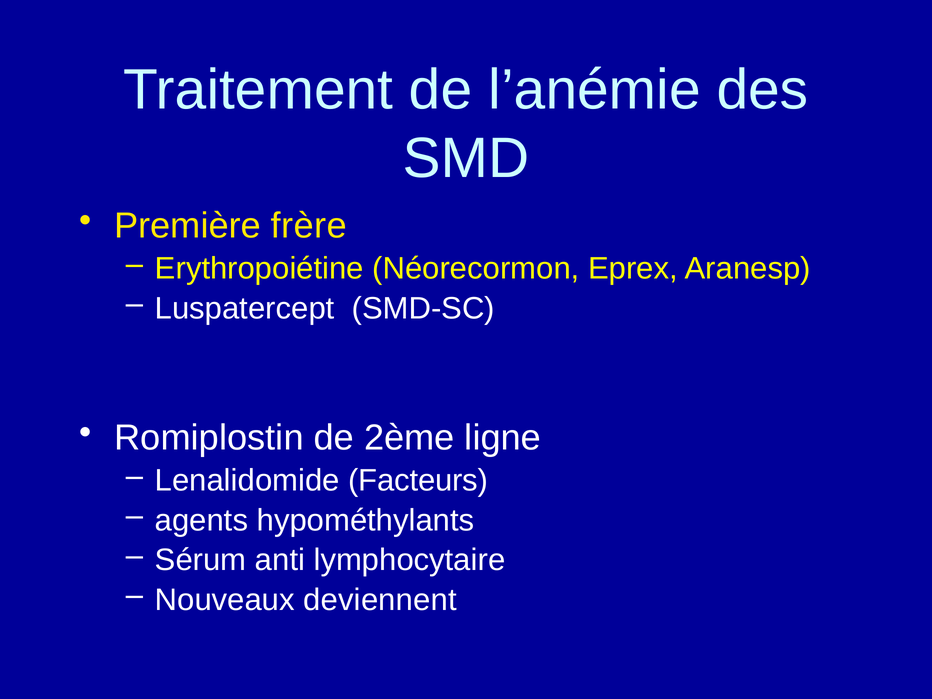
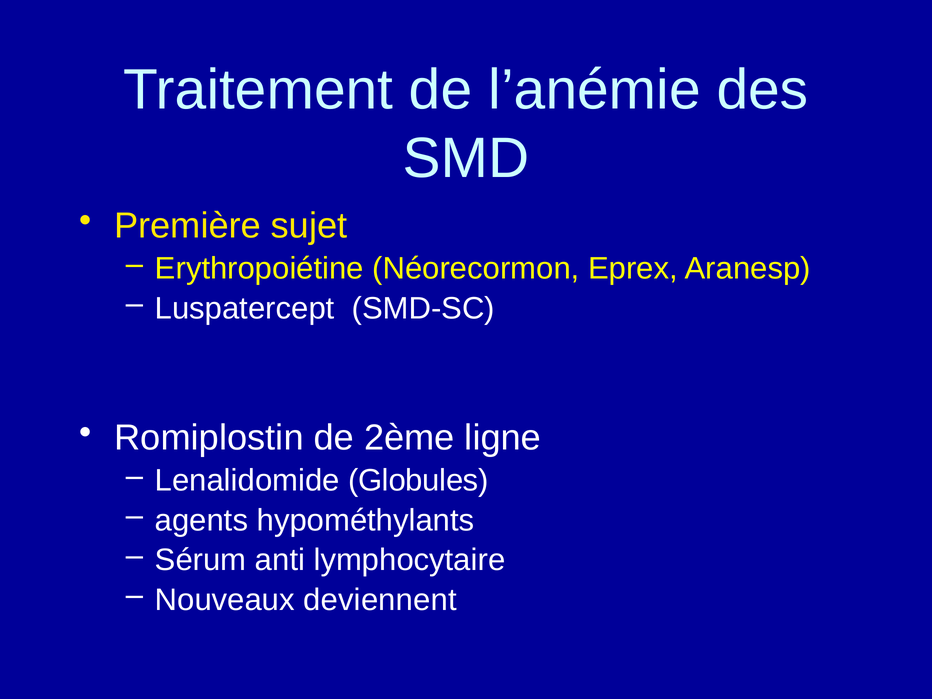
frère: frère -> sujet (309, 226)
Facteurs: Facteurs -> Globules (418, 481)
